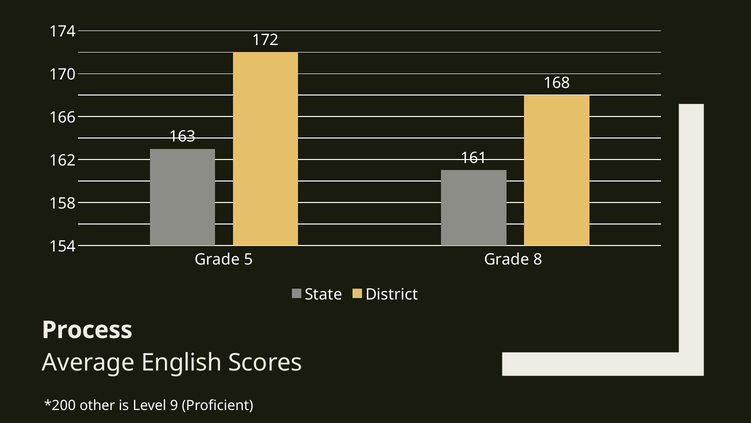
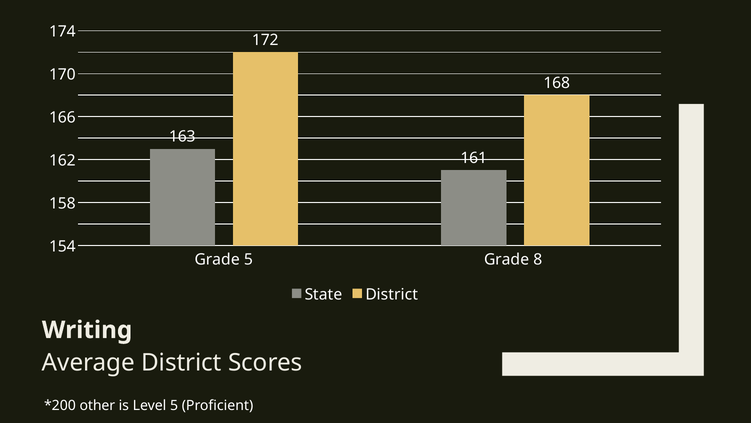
Process: Process -> Writing (87, 330)
Average English: English -> District (181, 362)
Level 9: 9 -> 5 (174, 405)
